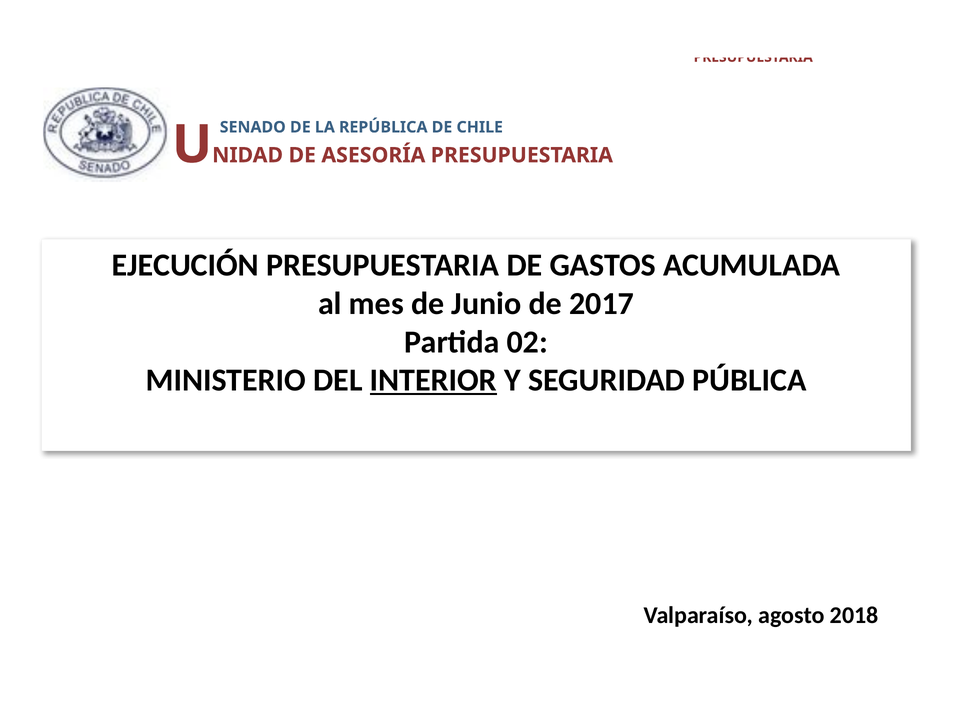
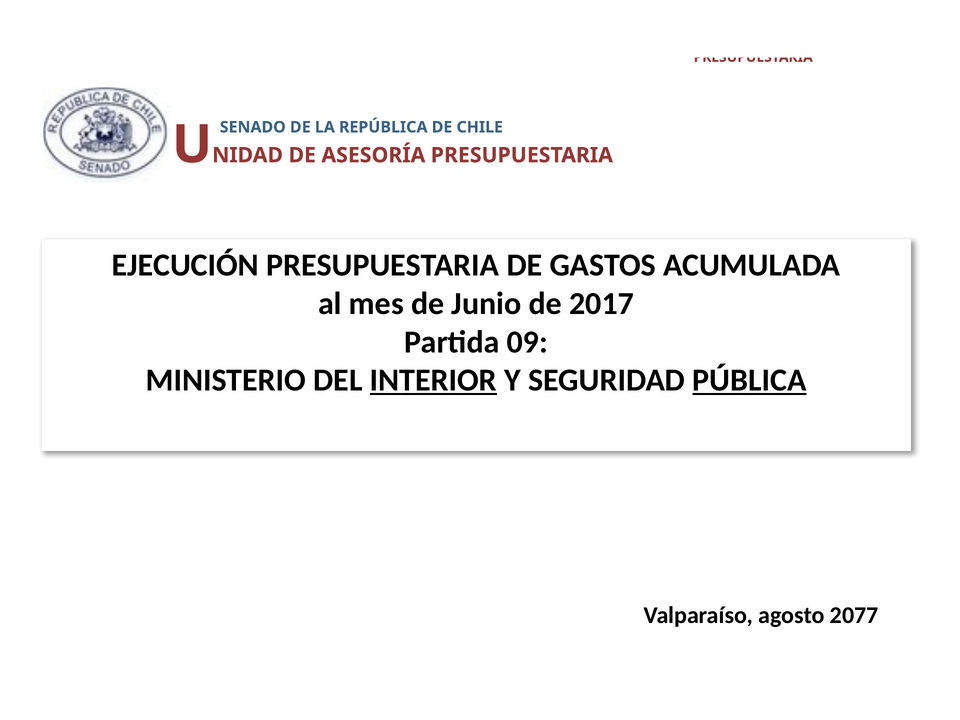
02: 02 -> 09 (527, 342)
PÚBLICA underline: none -> present (749, 380)
2018: 2018 -> 2077 (854, 615)
